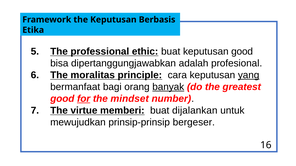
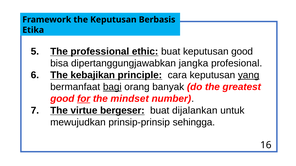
adalah: adalah -> jangka (194, 63)
moralitas: moralitas -> kebajikan (93, 75)
bagi underline: none -> present (112, 87)
banyak underline: present -> none (168, 87)
memberi: memberi -> bergeser (122, 111)
bergeser: bergeser -> sehingga (194, 123)
